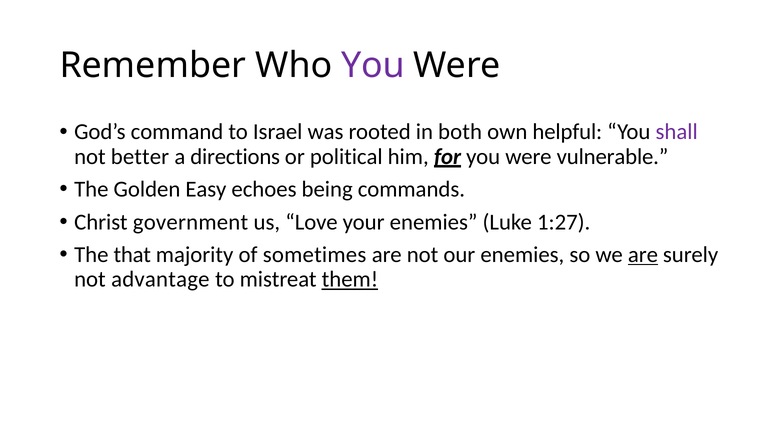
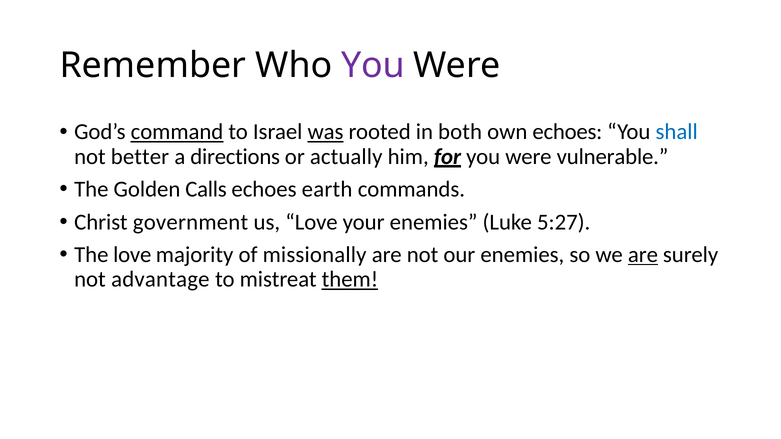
command underline: none -> present (177, 132)
was underline: none -> present (326, 132)
own helpful: helpful -> echoes (567, 132)
shall colour: purple -> blue (677, 132)
political: political -> actually (346, 157)
Easy: Easy -> Calls (206, 189)
being: being -> earth (327, 189)
1:27: 1:27 -> 5:27 (564, 222)
The that: that -> love (132, 255)
sometimes: sometimes -> missionally (315, 255)
